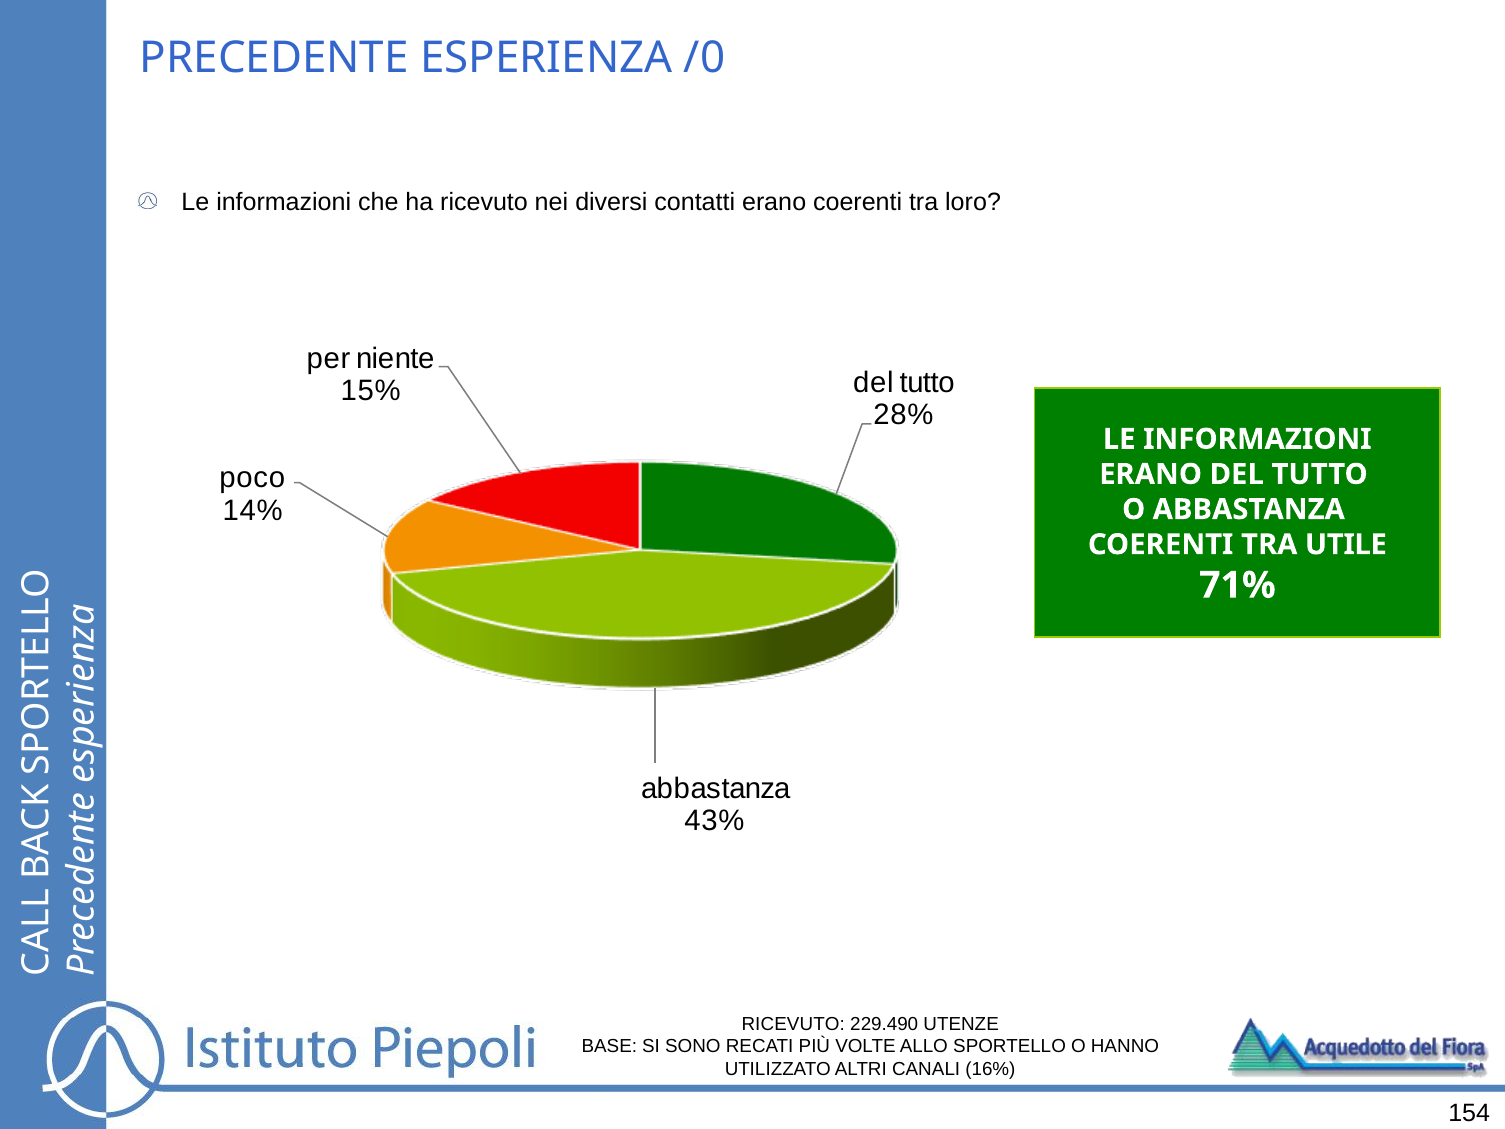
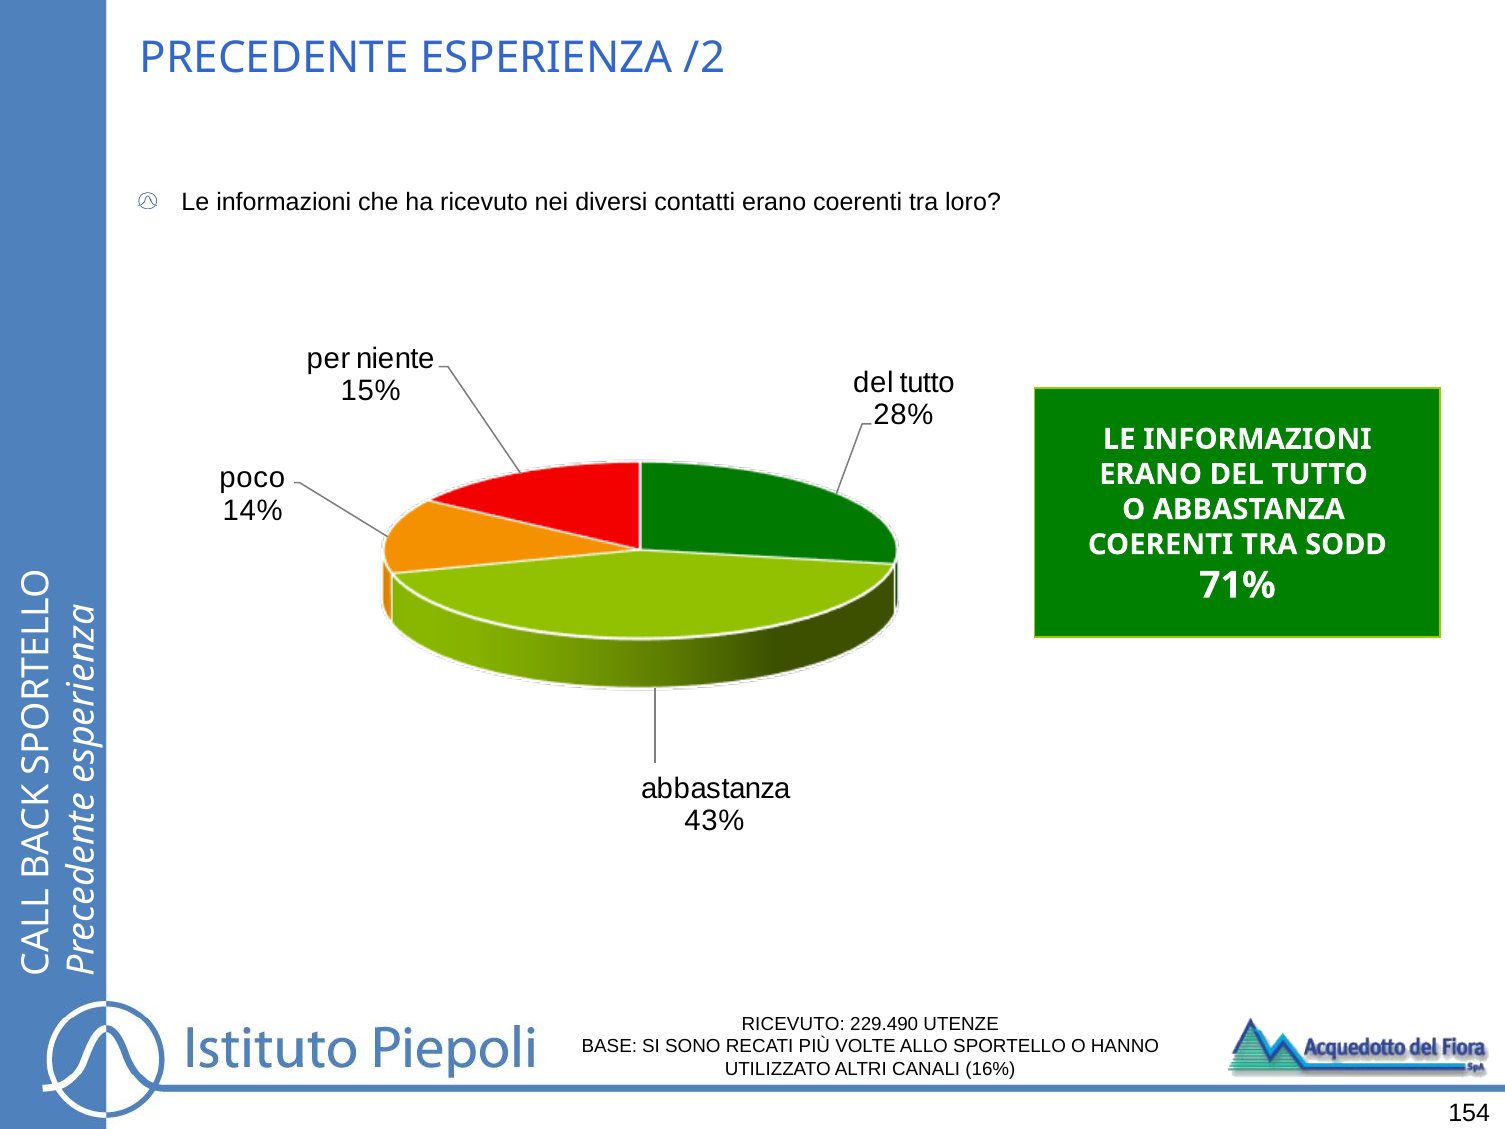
/0: /0 -> /2 (705, 58)
UTILE: UTILE -> SODD (1346, 544)
